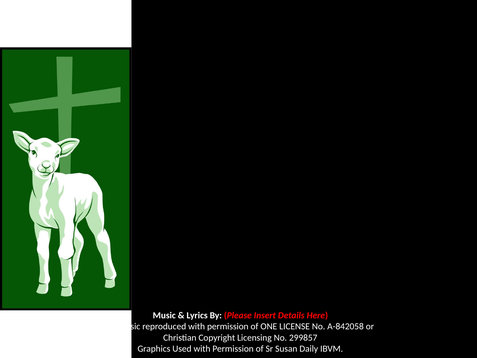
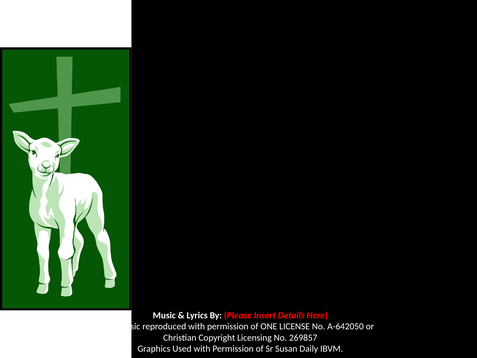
A-842058: A-842058 -> A-642050 (346, 326)
299857: 299857 -> 269857 (303, 337)
